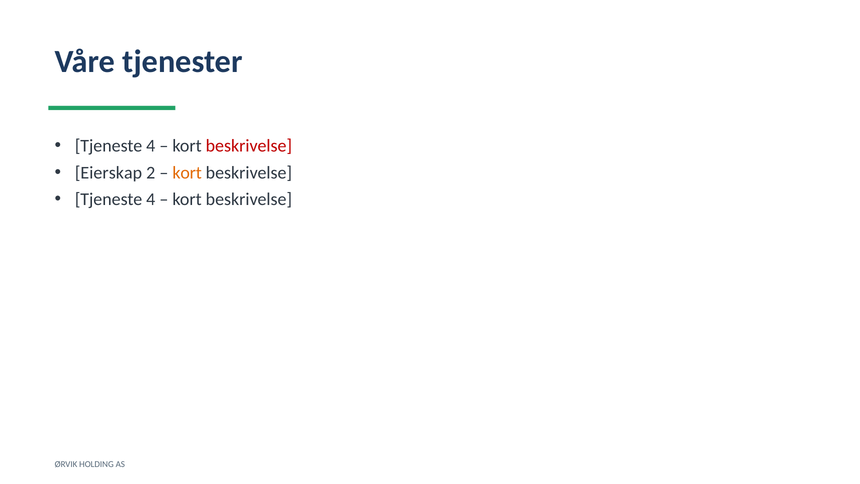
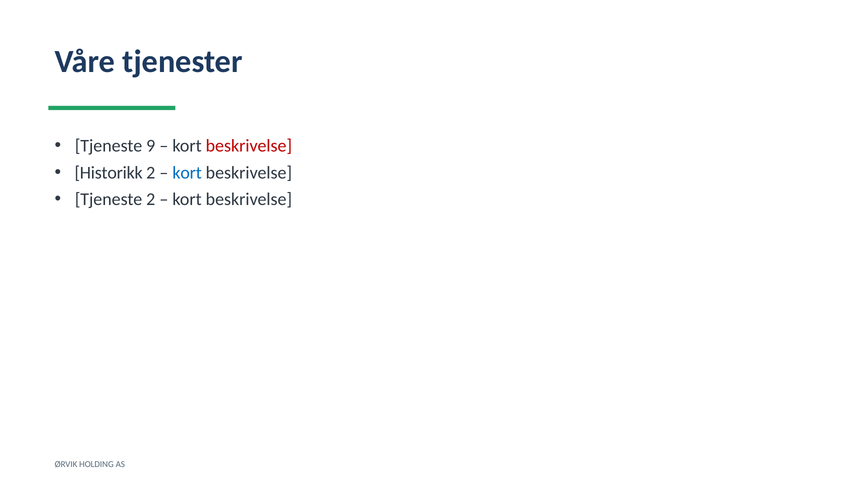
4: 4 -> 9 (151, 146)
Eierskap: Eierskap -> Historikk (109, 173)
kort colour: orange -> blue (187, 173)
4: 4 -> 2 (151, 199)
